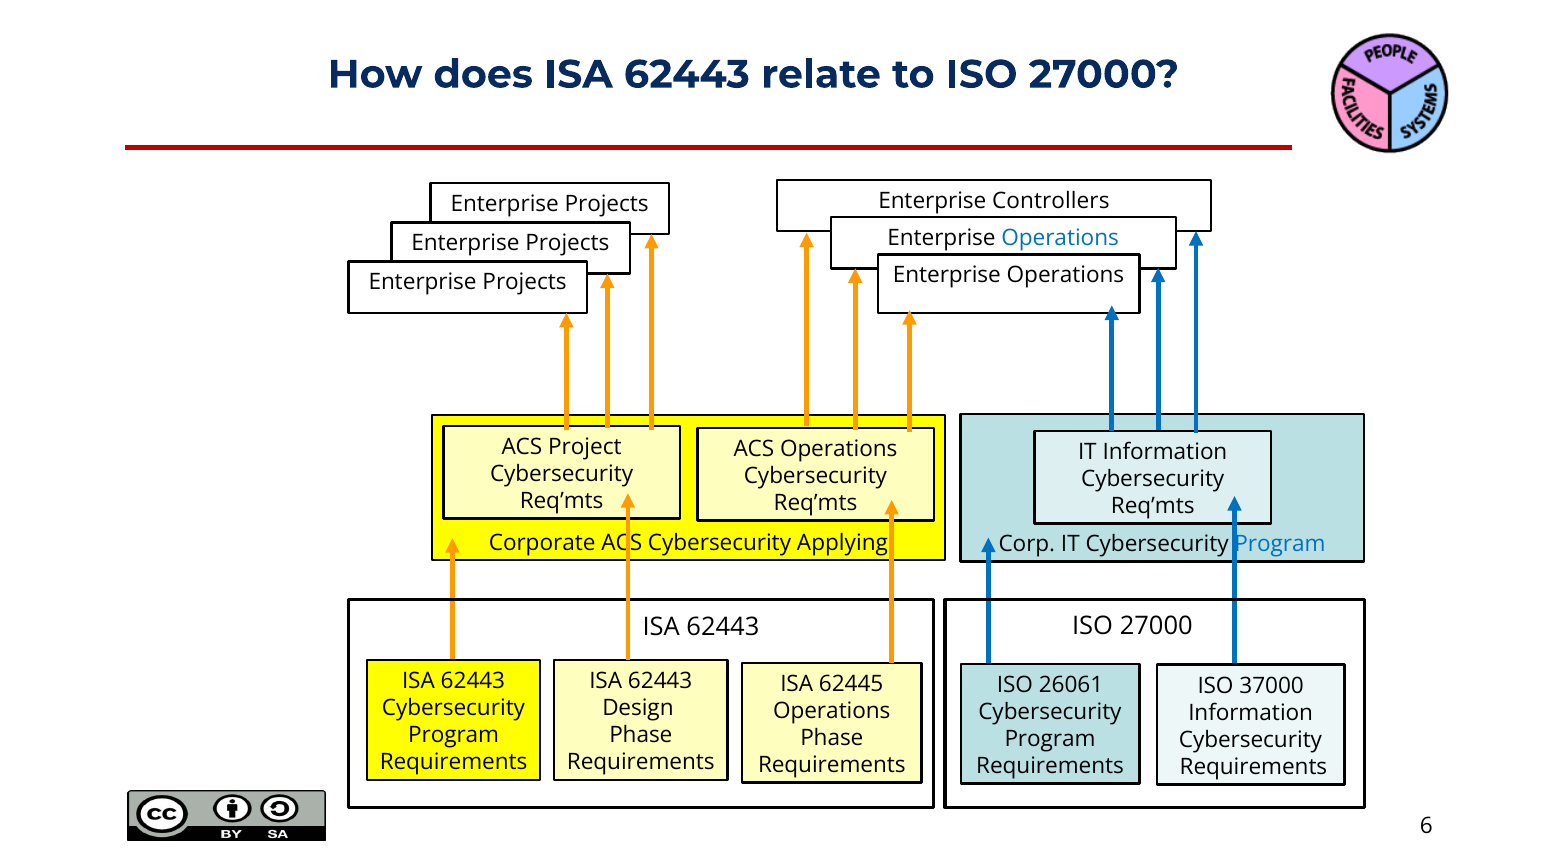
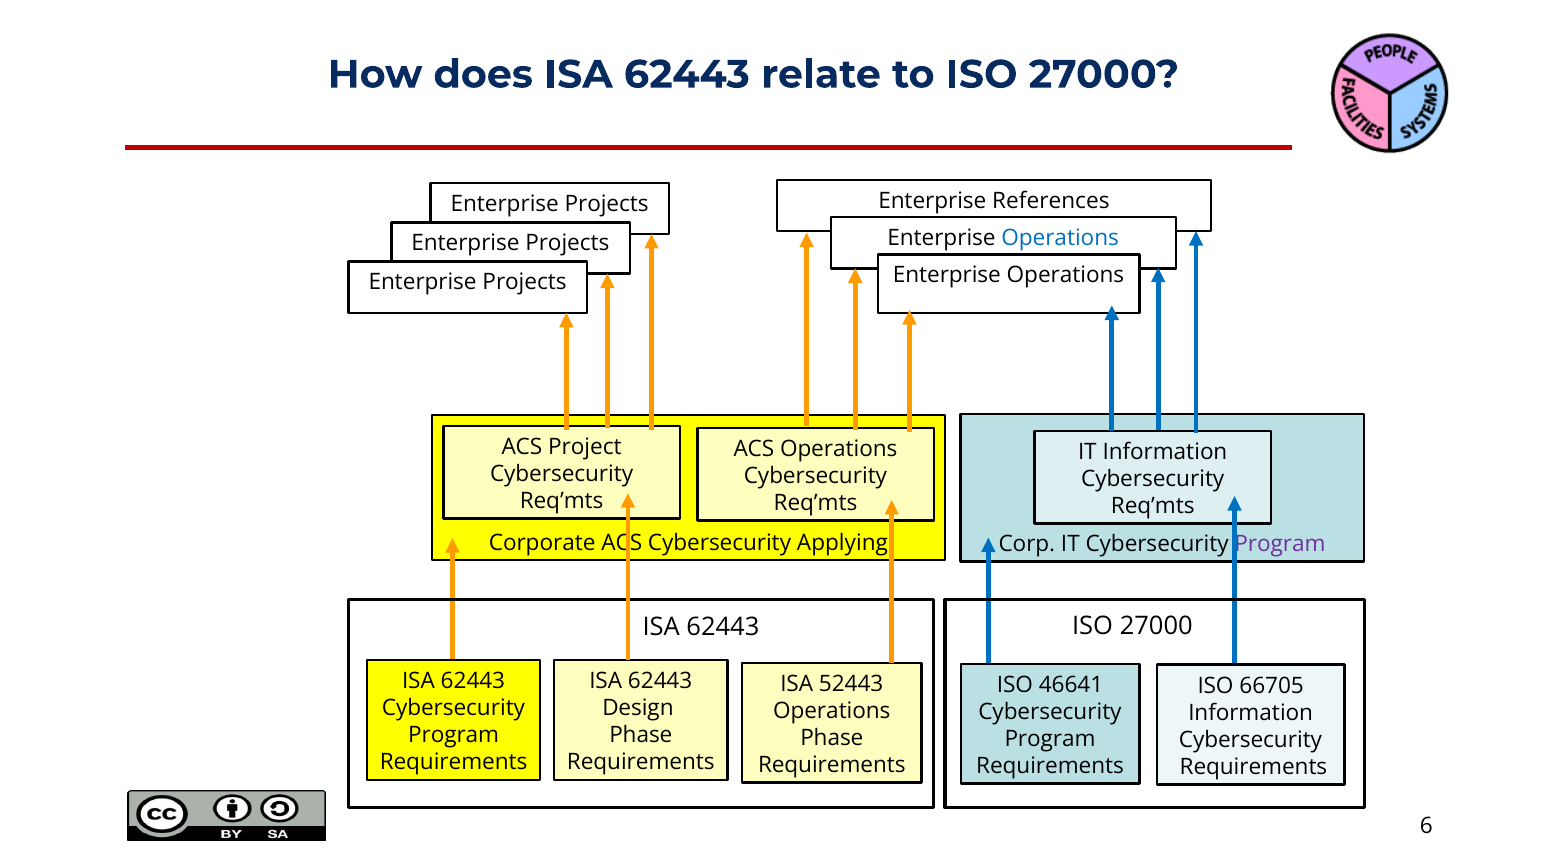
Controllers: Controllers -> References (1051, 201)
Program colour: blue -> purple (1280, 544)
62445: 62445 -> 52443 (851, 684)
26061: 26061 -> 46641 (1071, 684)
37000: 37000 -> 66705 (1272, 685)
